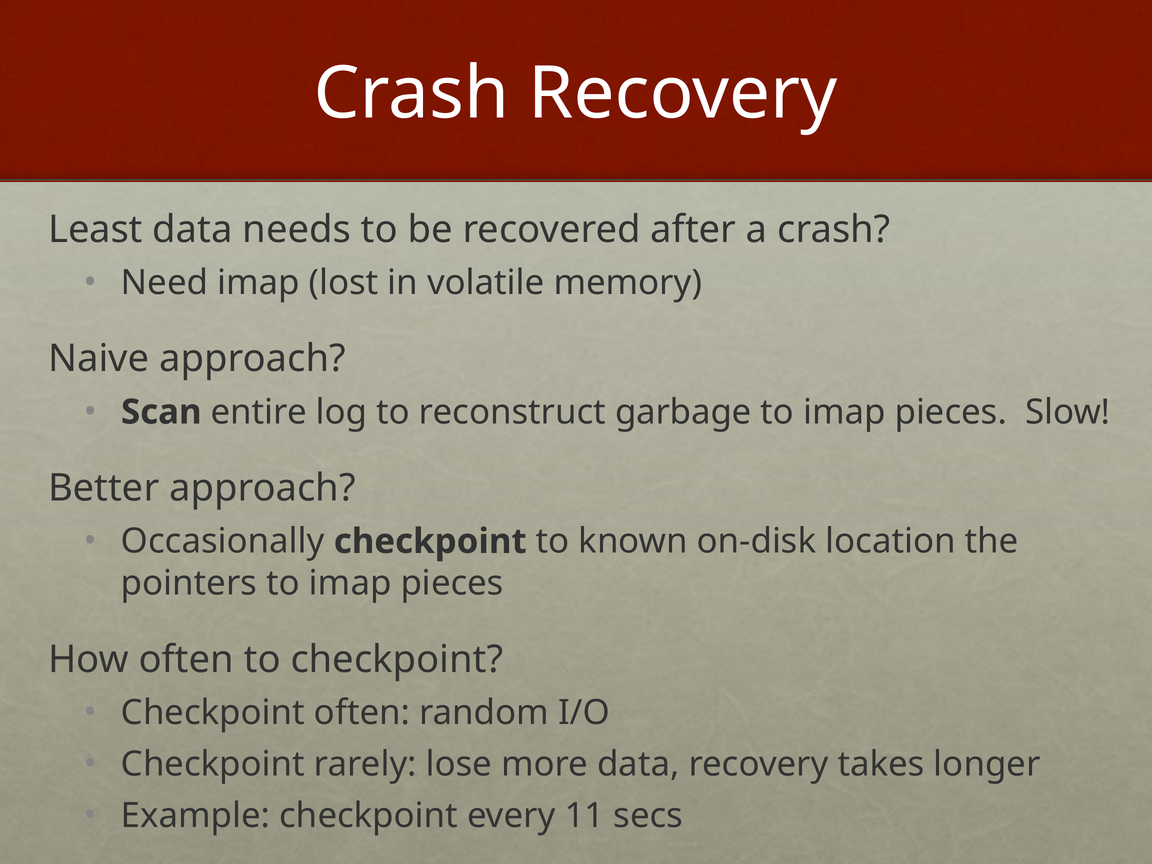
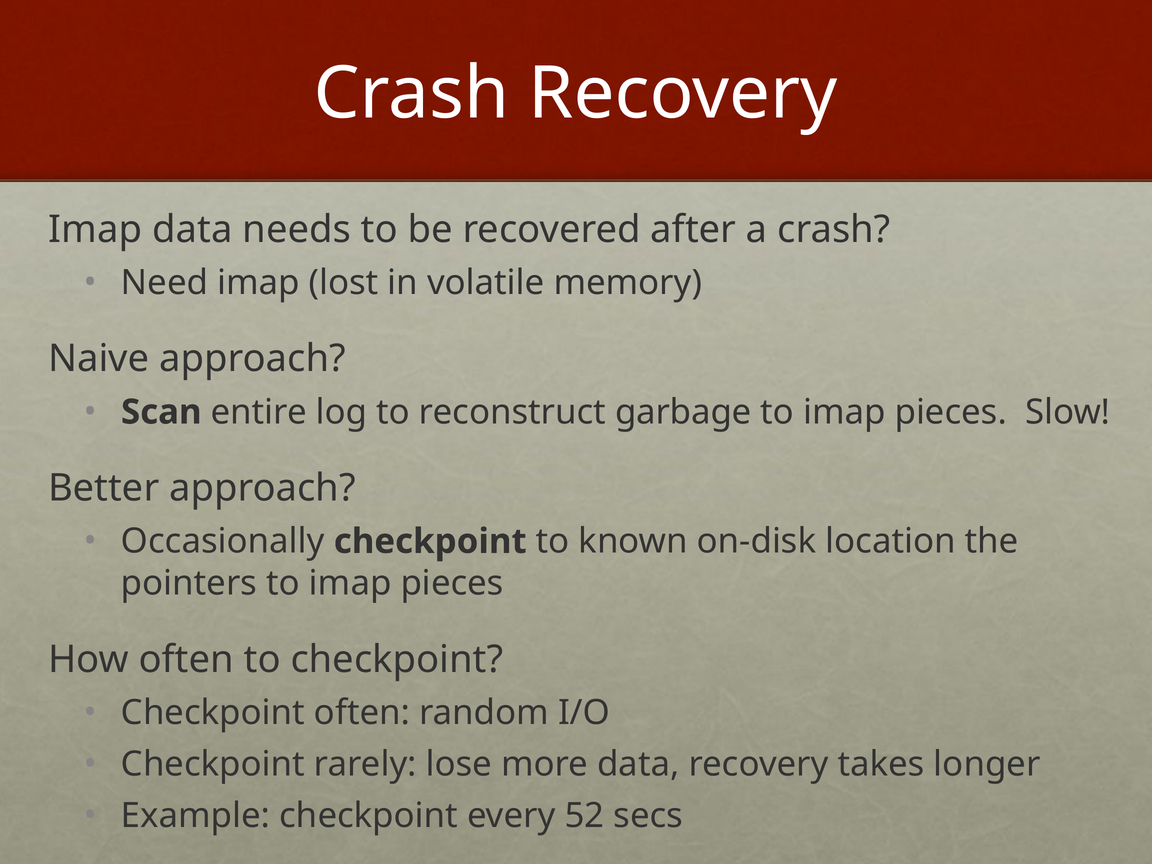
Least: Least -> Imap (95, 229)
11: 11 -> 52 (584, 816)
